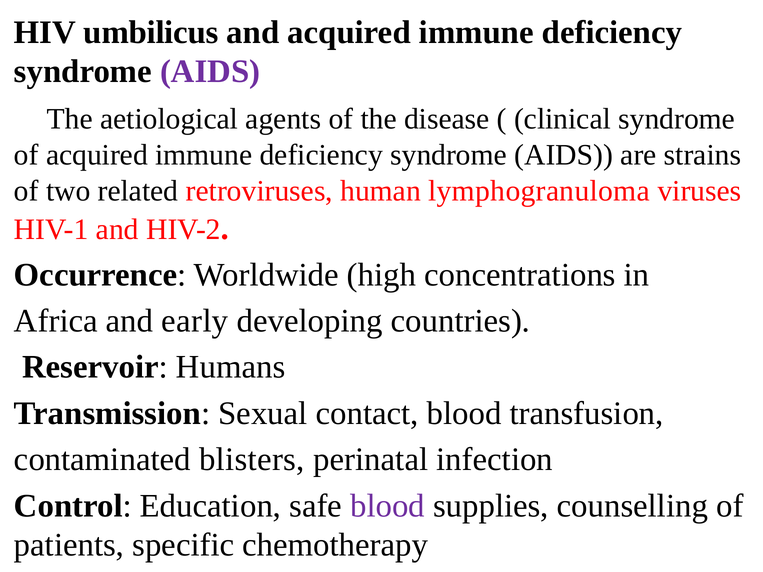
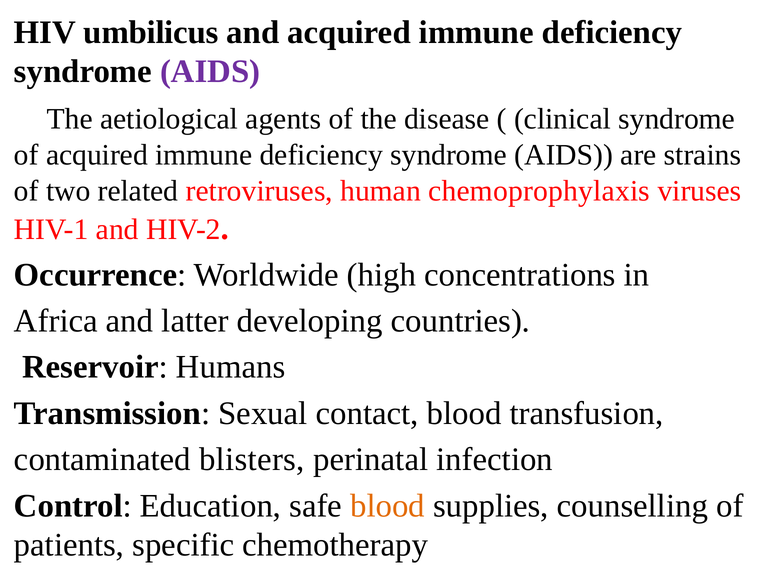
lymphogranuloma: lymphogranuloma -> chemoprophylaxis (539, 191)
early: early -> latter (195, 321)
blood colour: purple -> orange (388, 506)
